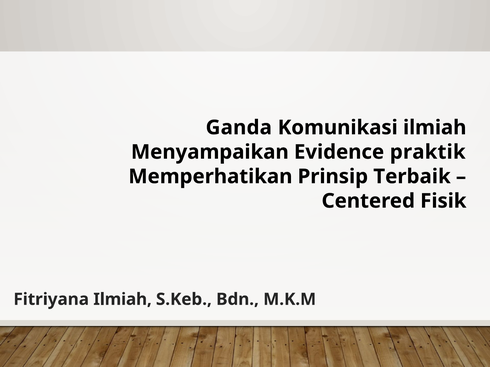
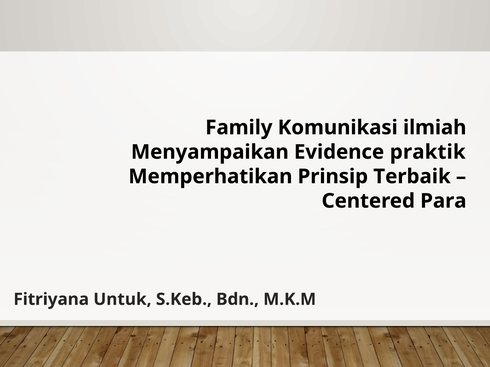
Ganda: Ganda -> Family (239, 128)
Fisik: Fisik -> Para (443, 201)
Fitriyana Ilmiah: Ilmiah -> Untuk (122, 300)
